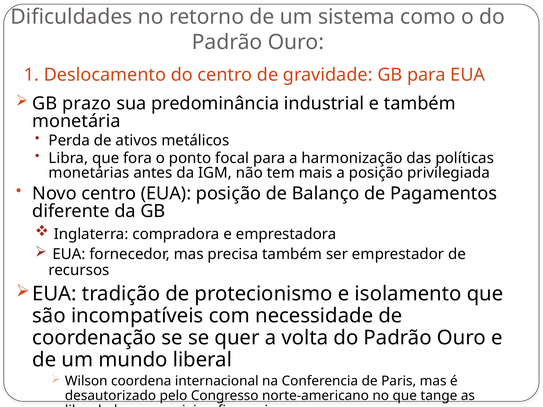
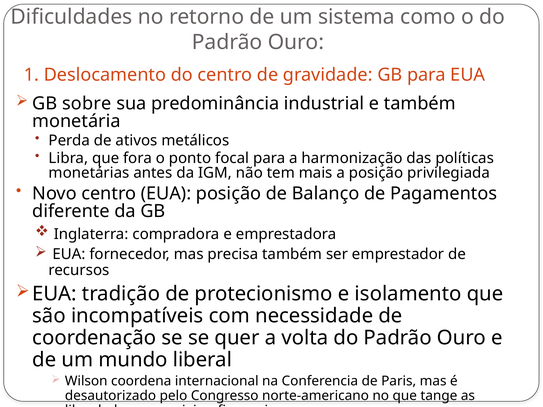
prazo: prazo -> sobre (87, 103)
